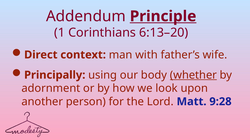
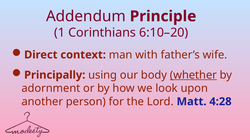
Principle underline: present -> none (163, 16)
6:13–20: 6:13–20 -> 6:10–20 (164, 33)
9:28: 9:28 -> 4:28 (220, 102)
